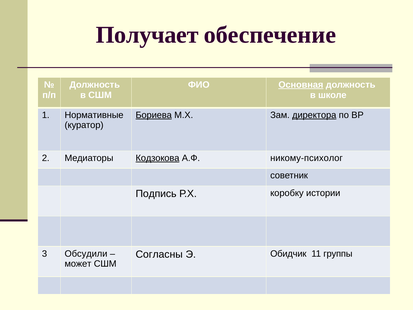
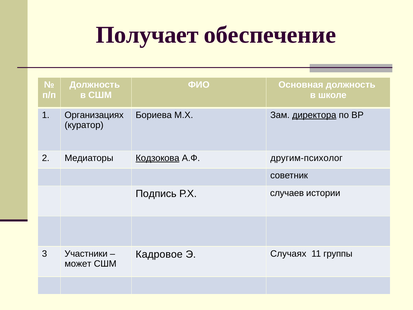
Основная underline: present -> none (301, 85)
Нормативные: Нормативные -> Организациях (94, 115)
Бориева underline: present -> none (154, 115)
никому-психолог: никому-психолог -> другим-психолог (307, 158)
коробку: коробку -> случаев (287, 193)
Обсудили: Обсудили -> Участники (86, 253)
Согласны: Согласны -> Кадровое (159, 254)
Обидчик: Обидчик -> Случаях (288, 253)
